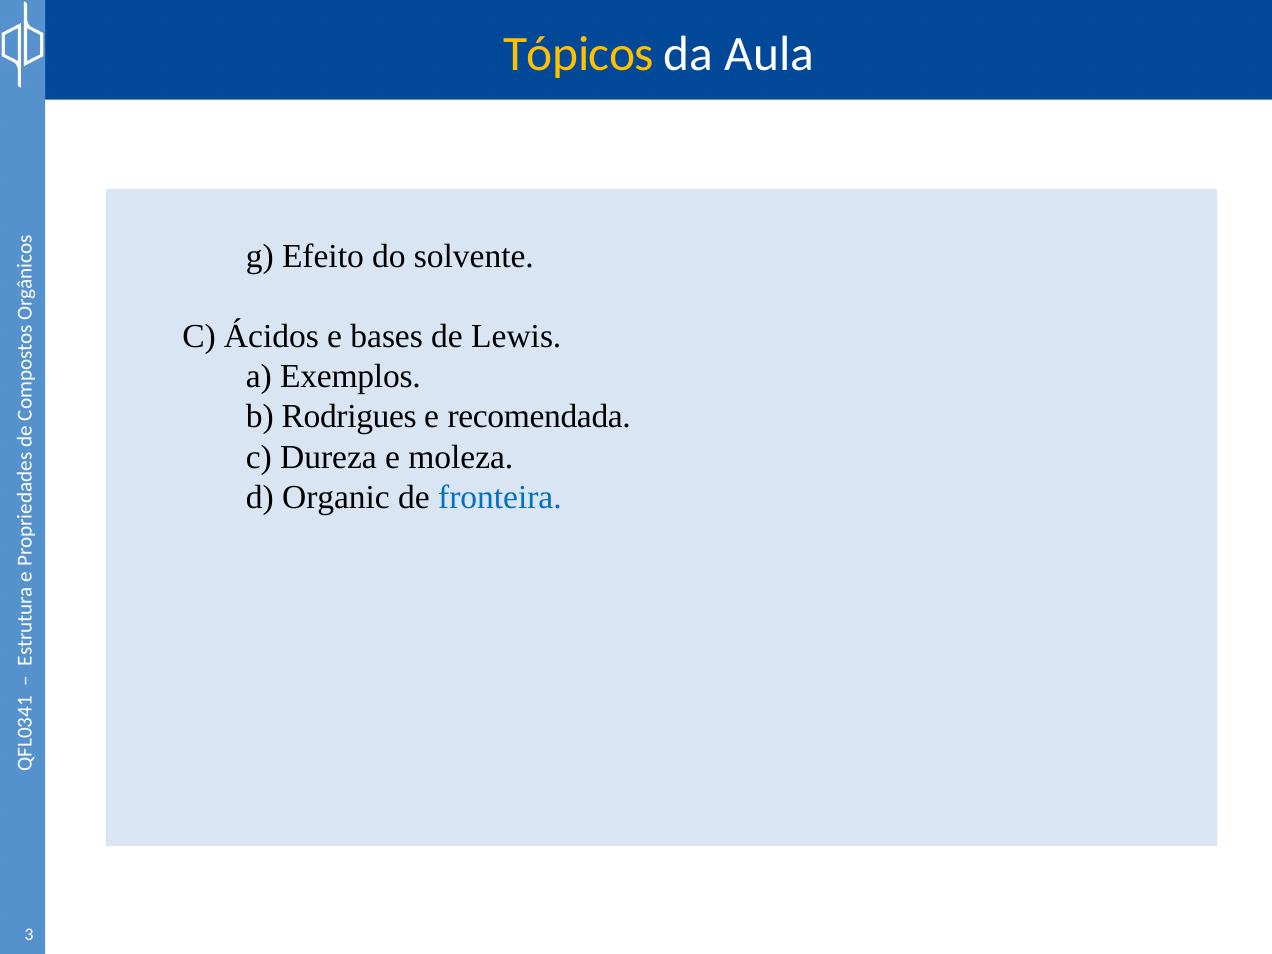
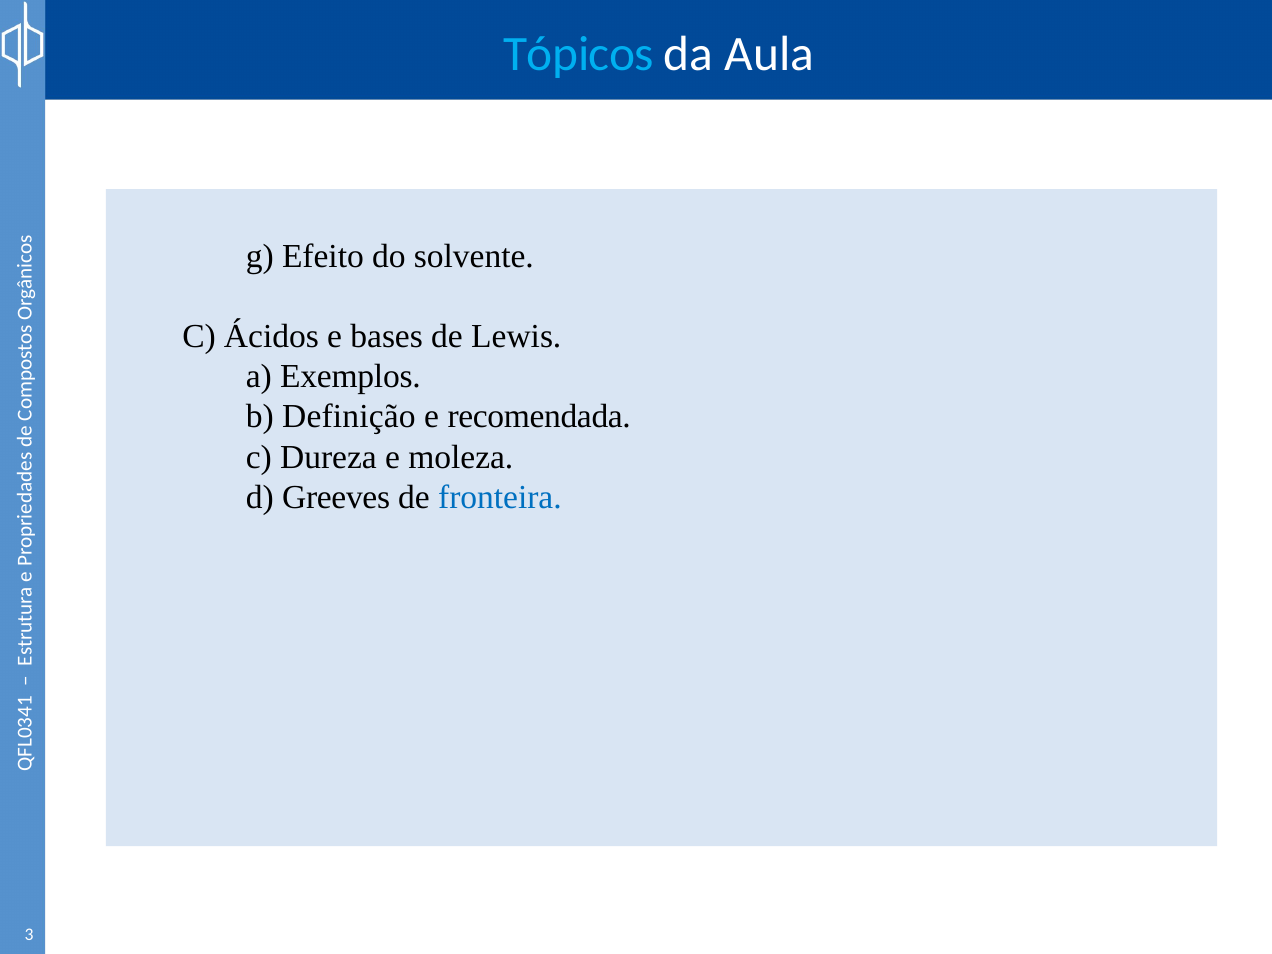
Tópicos colour: yellow -> light blue (579, 54)
Rodrigues: Rodrigues -> Definição (349, 417)
Organic: Organic -> Greeves (336, 497)
